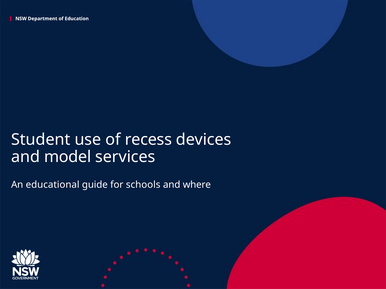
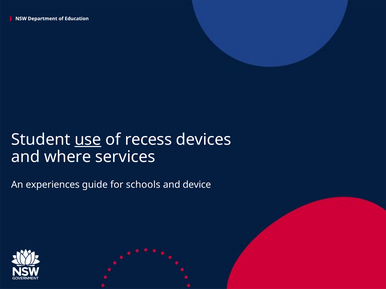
use underline: none -> present (88, 140)
model: model -> where (68, 157)
educational: educational -> experiences (53, 185)
where: where -> device (197, 185)
